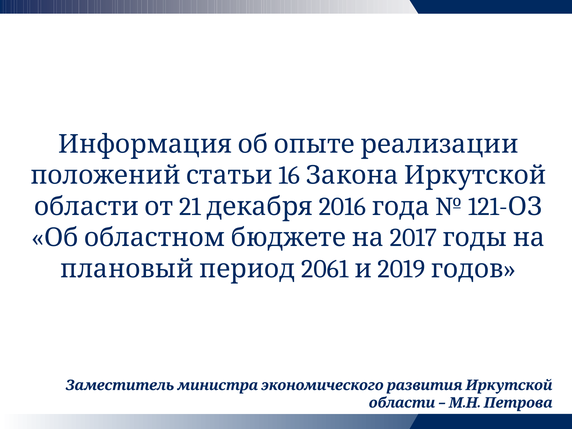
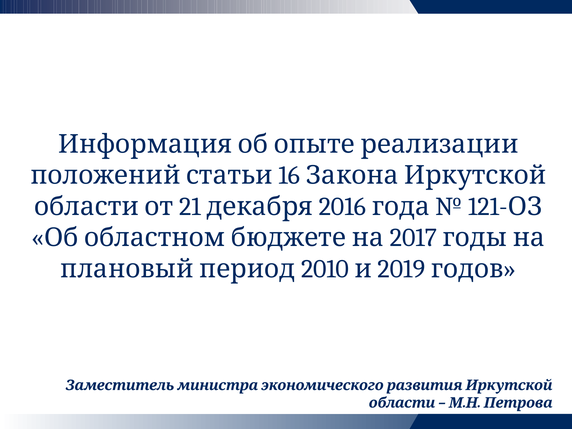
2061: 2061 -> 2010 (325, 269)
